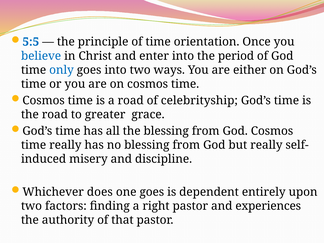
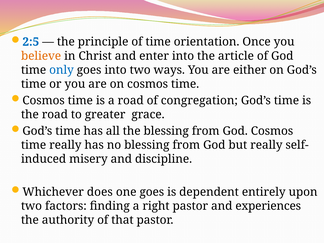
5:5: 5:5 -> 2:5 (31, 42)
believe colour: blue -> orange (41, 56)
period: period -> article (236, 56)
celebrityship: celebrityship -> congregation (199, 100)
